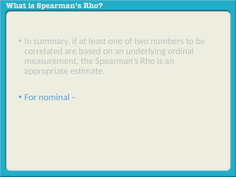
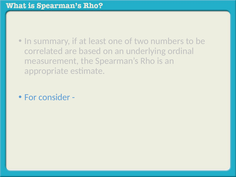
nominal: nominal -> consider (54, 97)
